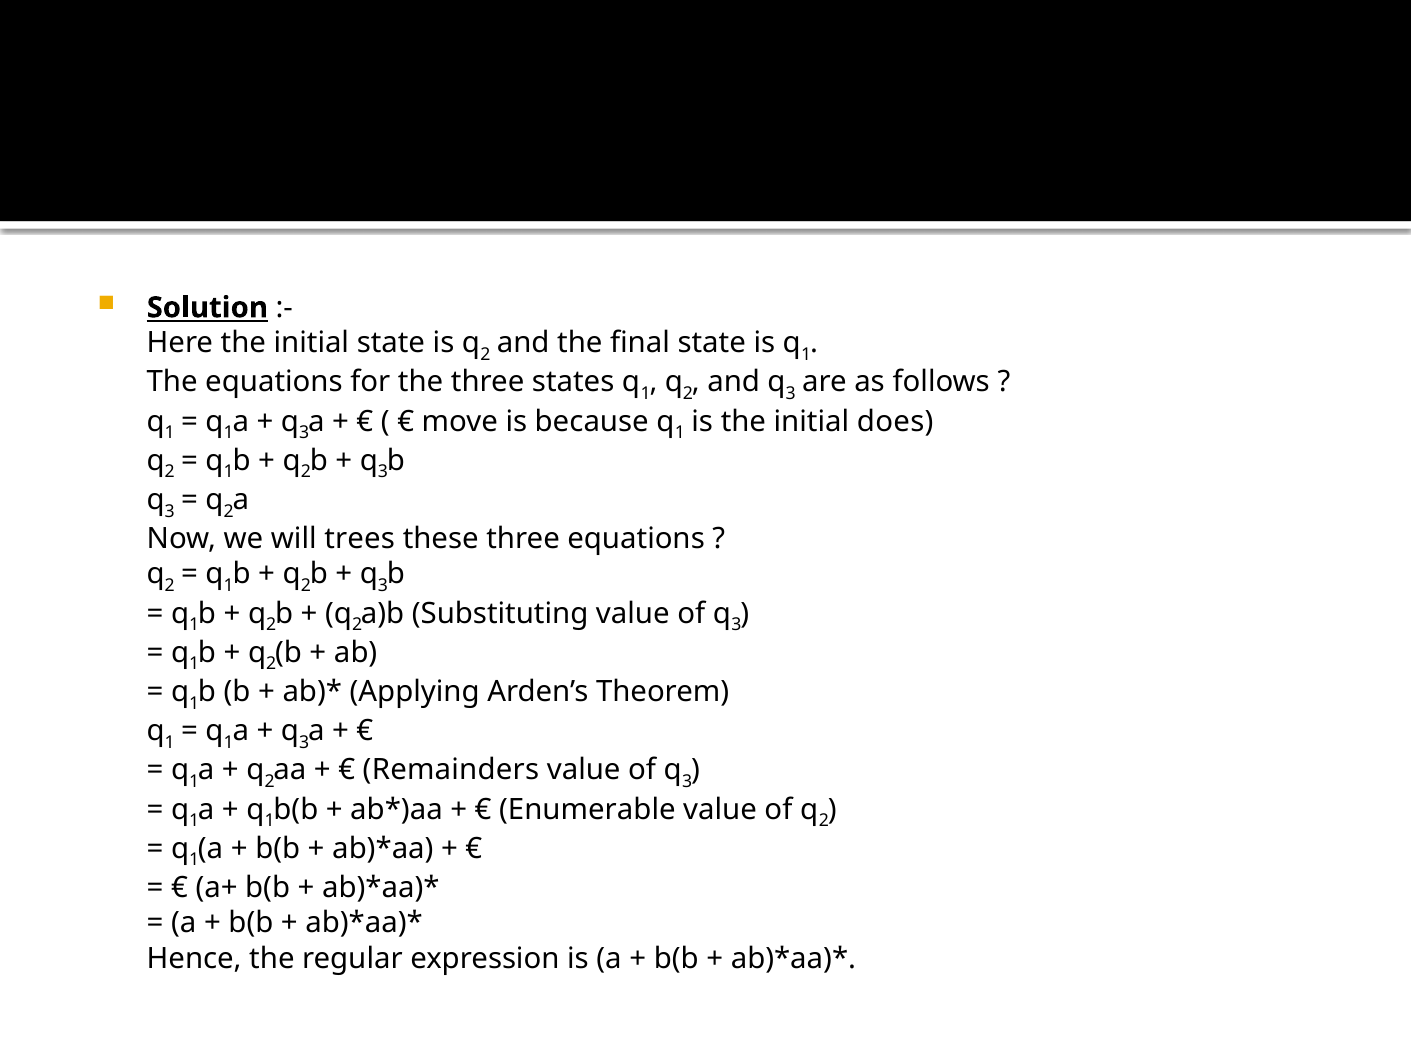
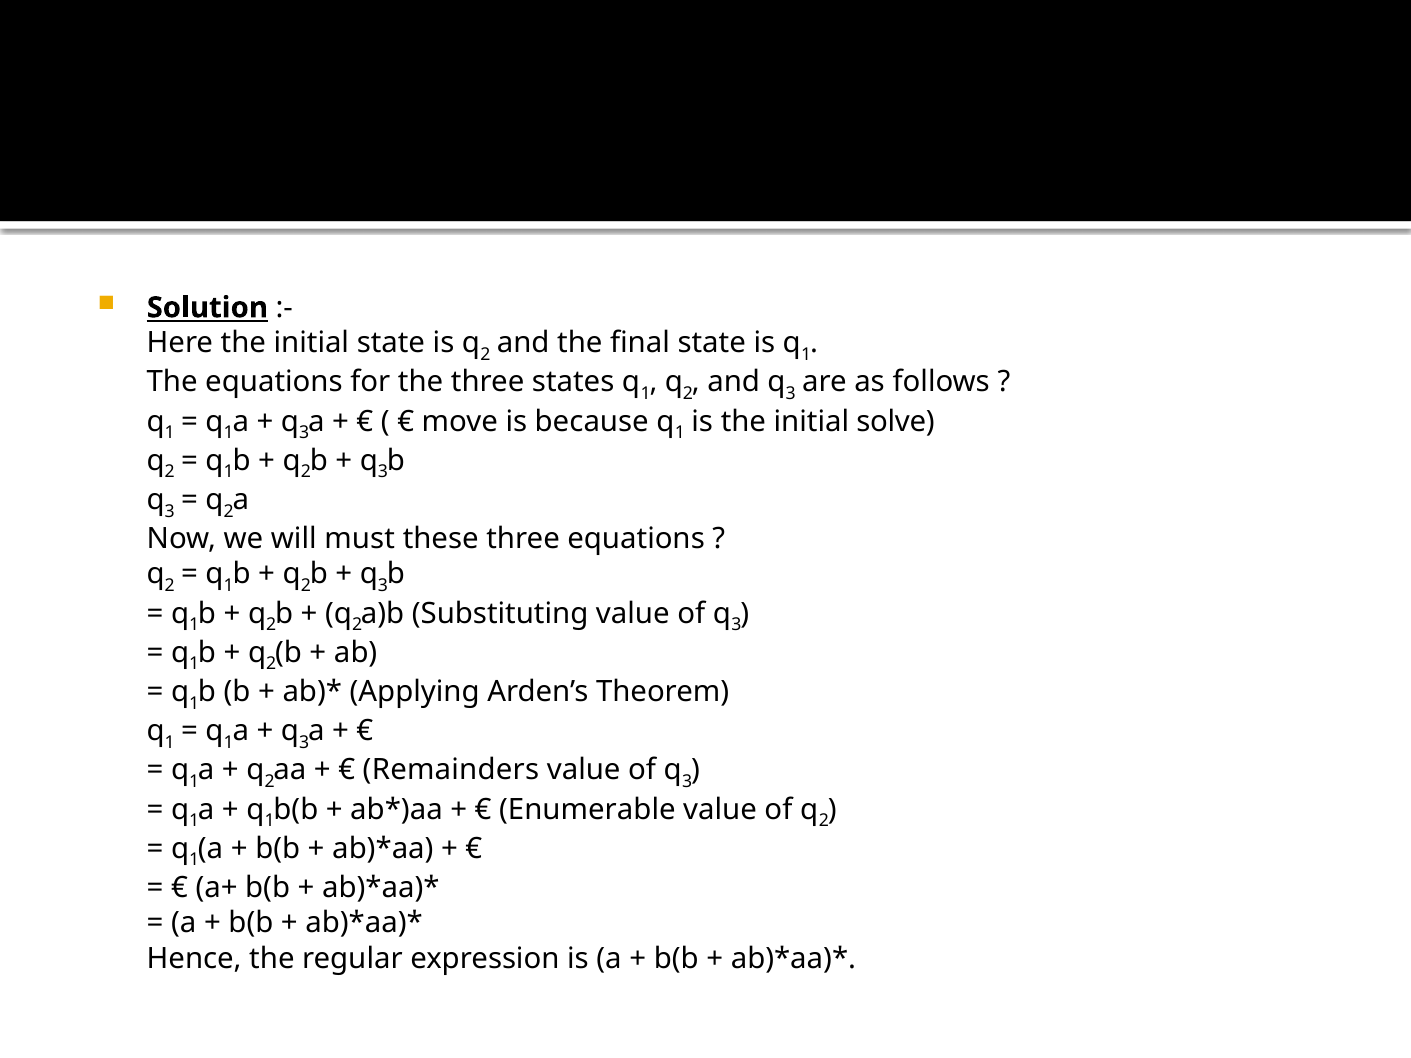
does: does -> solve (896, 421)
trees: trees -> must (360, 539)
